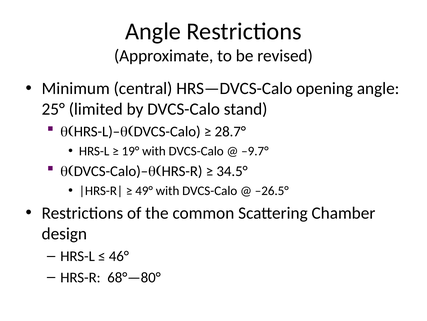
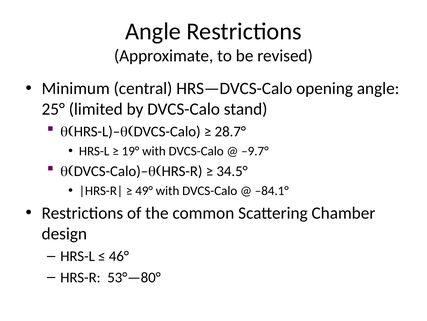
–26.5°: –26.5° -> –84.1° (272, 190)
68°—80°: 68°—80° -> 53°—80° (134, 277)
